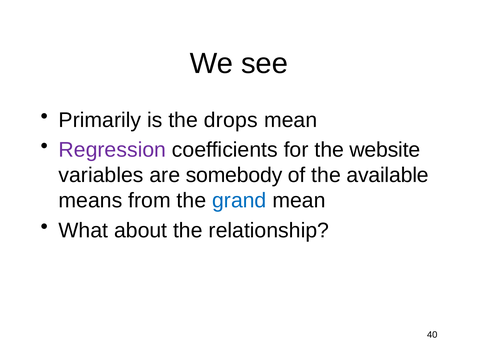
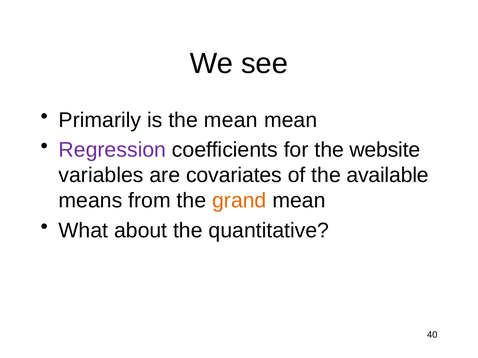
the drops: drops -> mean (231, 120)
somebody: somebody -> covariates (234, 175)
grand colour: blue -> orange (239, 201)
relationship: relationship -> quantitative (269, 231)
